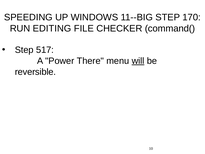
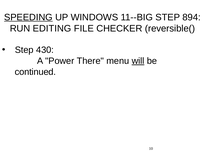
SPEEDING underline: none -> present (28, 17)
170: 170 -> 894 (192, 17)
command(: command( -> reversible( (170, 28)
517: 517 -> 430 (45, 50)
reversible: reversible -> continued (35, 72)
